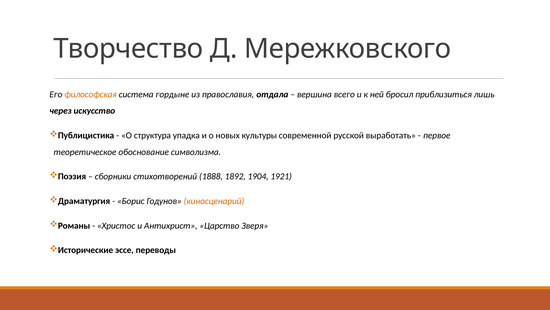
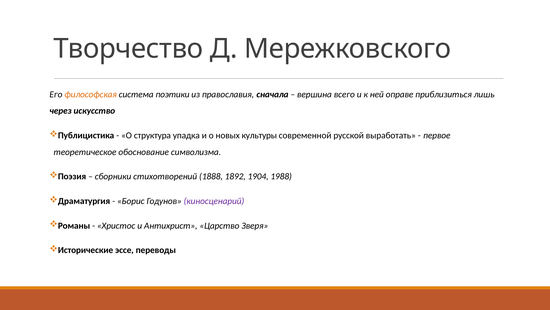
гордыне: гордыне -> поэтики (173, 94)
отдала: отдала -> сначала (272, 94)
бросил: бросил -> оправе (400, 94)
1921: 1921 -> 1988 (281, 176)
киносценарий colour: orange -> purple (214, 201)
